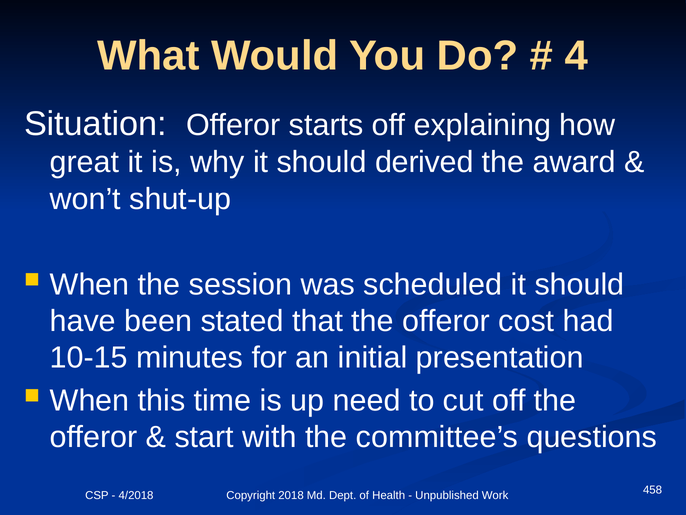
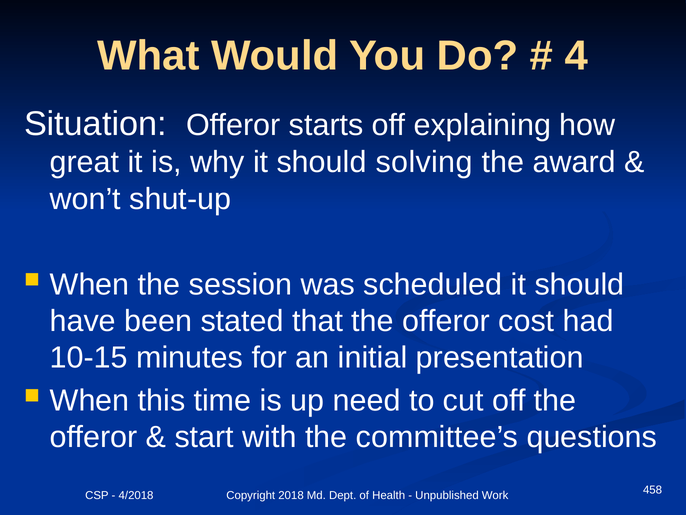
derived: derived -> solving (424, 162)
